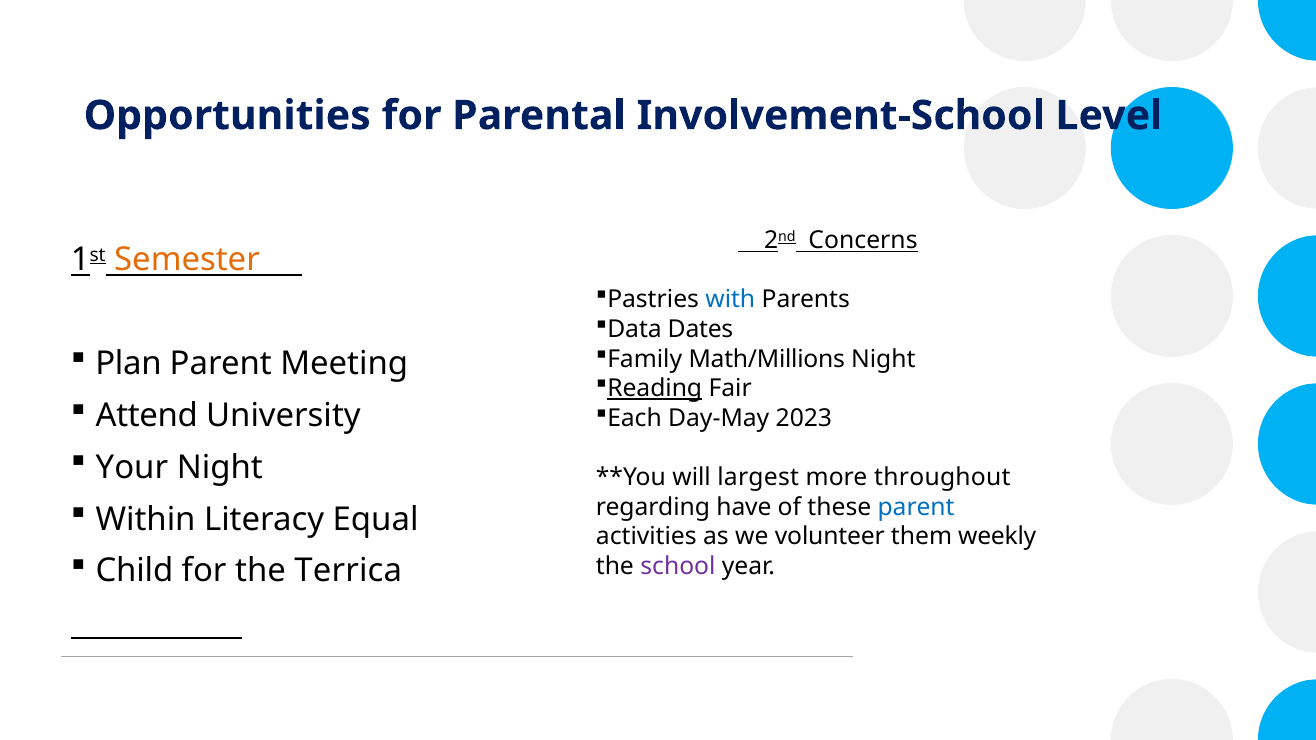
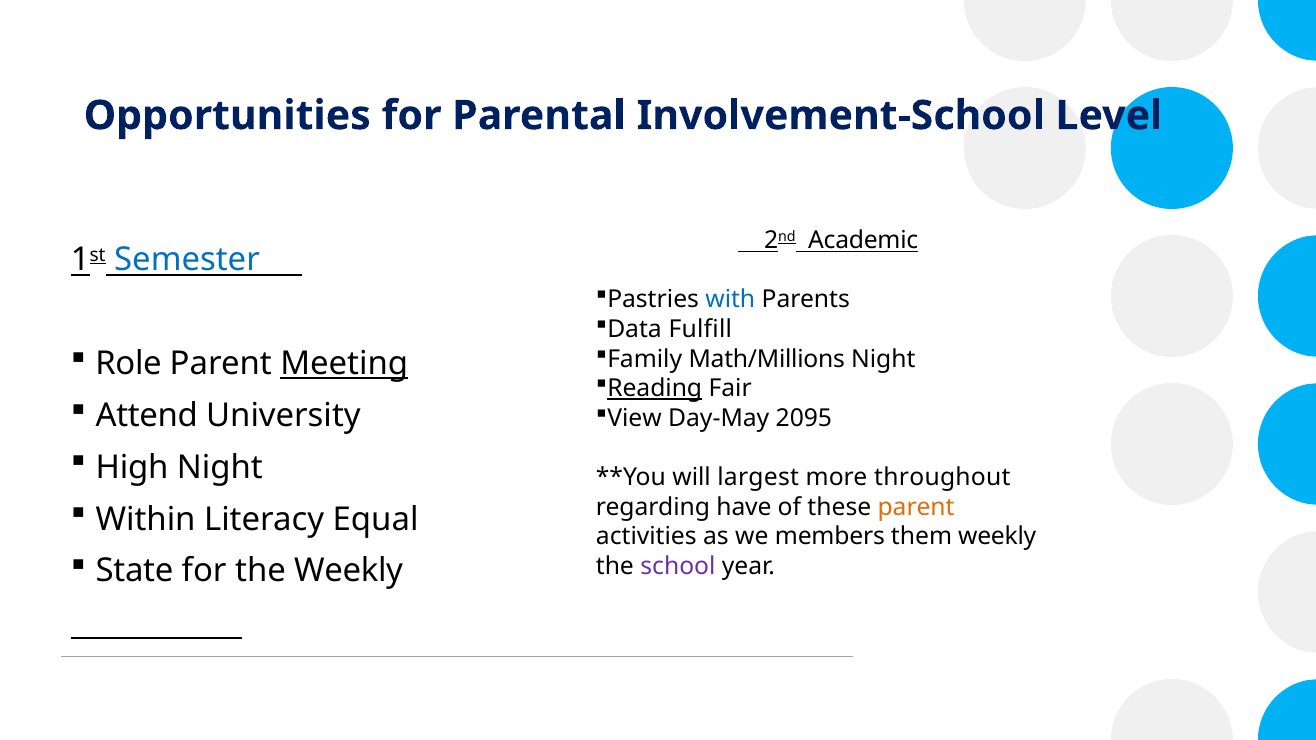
Concerns: Concerns -> Academic (863, 241)
Semester colour: orange -> blue (187, 260)
Dates: Dates -> Fulfill (700, 329)
Plan: Plan -> Role (129, 364)
Meeting underline: none -> present (344, 364)
Each: Each -> View (635, 418)
2023: 2023 -> 2095 (804, 418)
Your: Your -> High (132, 468)
parent colour: blue -> orange (916, 507)
volunteer: volunteer -> members (830, 537)
Child: Child -> State (134, 571)
the Terrica: Terrica -> Weekly (348, 571)
